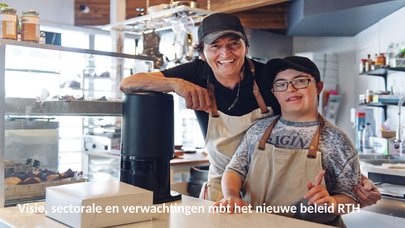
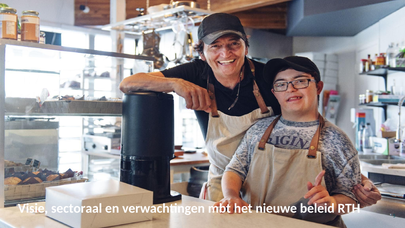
sectorale: sectorale -> sectoraal (77, 208)
